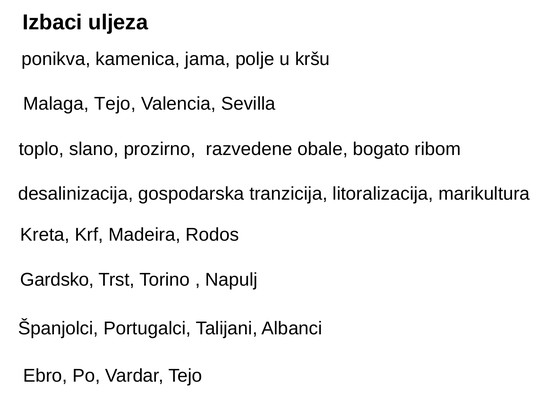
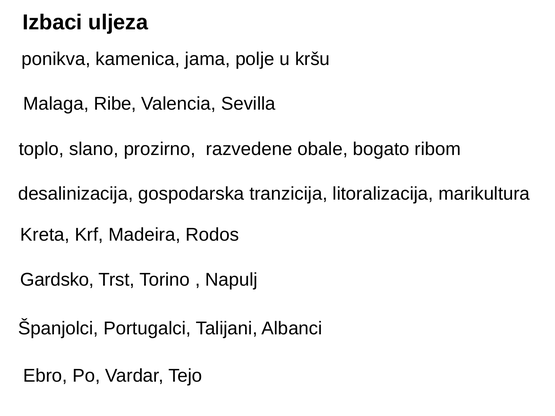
Malaga Tejo: Tejo -> Ribe (115, 104)
